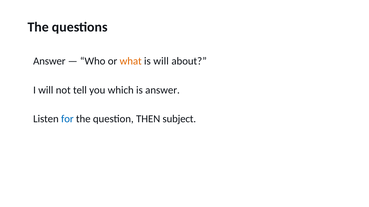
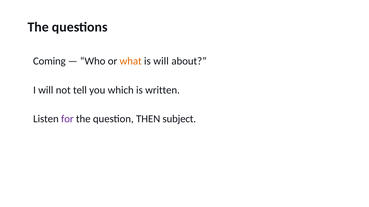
Answer: Answer -> Coming (49, 61)
is answer: answer -> written (163, 90)
for colour: blue -> purple (67, 119)
